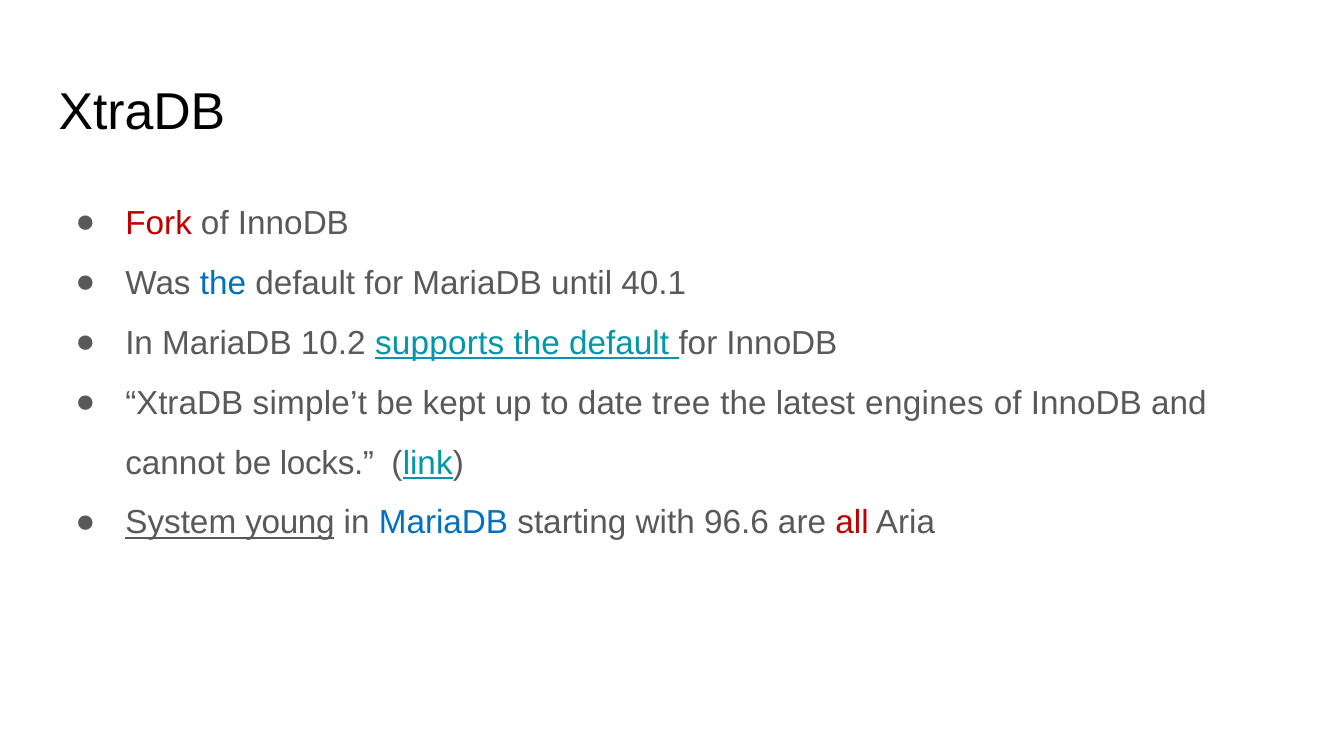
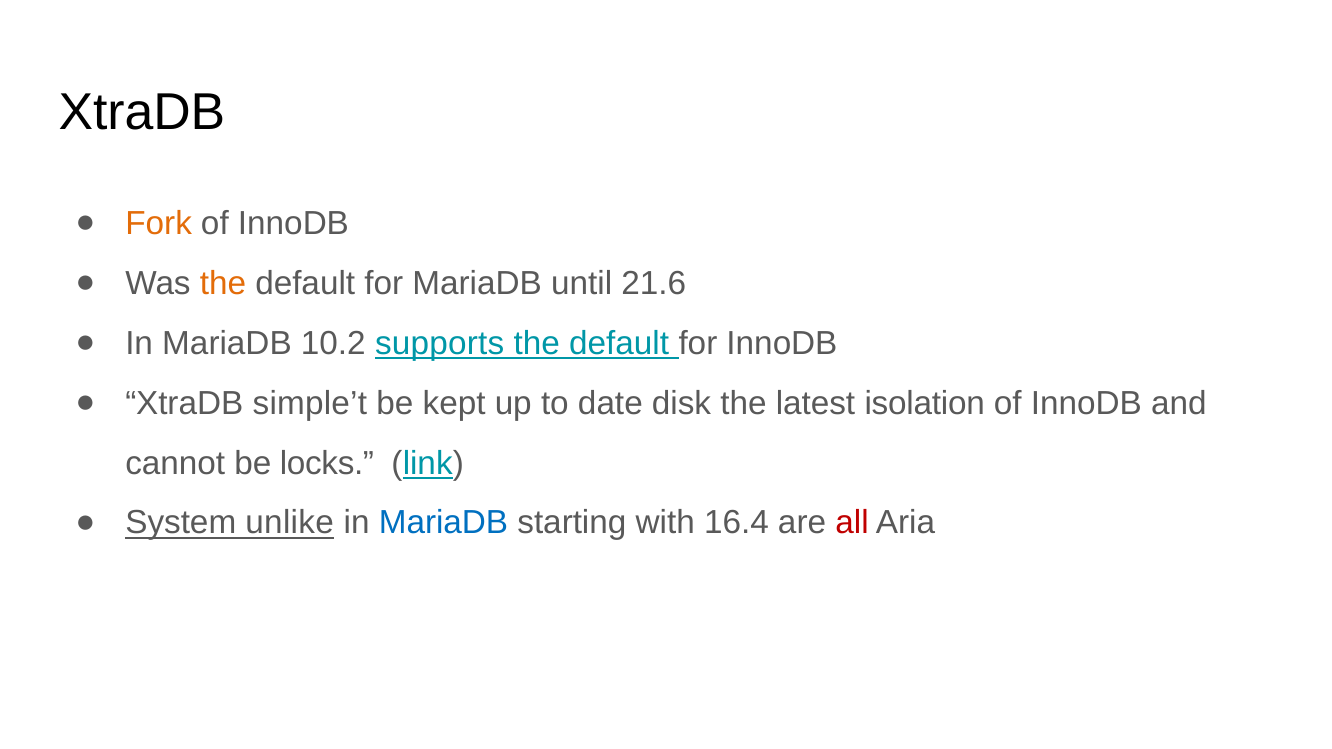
Fork colour: red -> orange (159, 223)
the colour: blue -> orange (223, 283)
40.1: 40.1 -> 21.6 (654, 283)
tree: tree -> disk (682, 403)
engines: engines -> isolation (925, 403)
young: young -> unlike (290, 523)
96.6: 96.6 -> 16.4 (736, 523)
